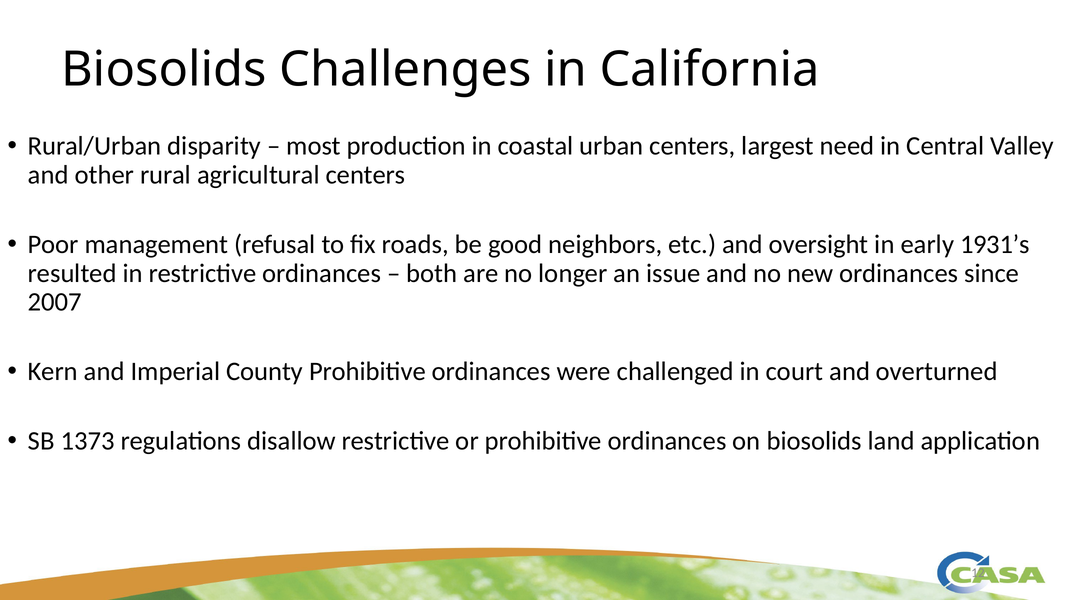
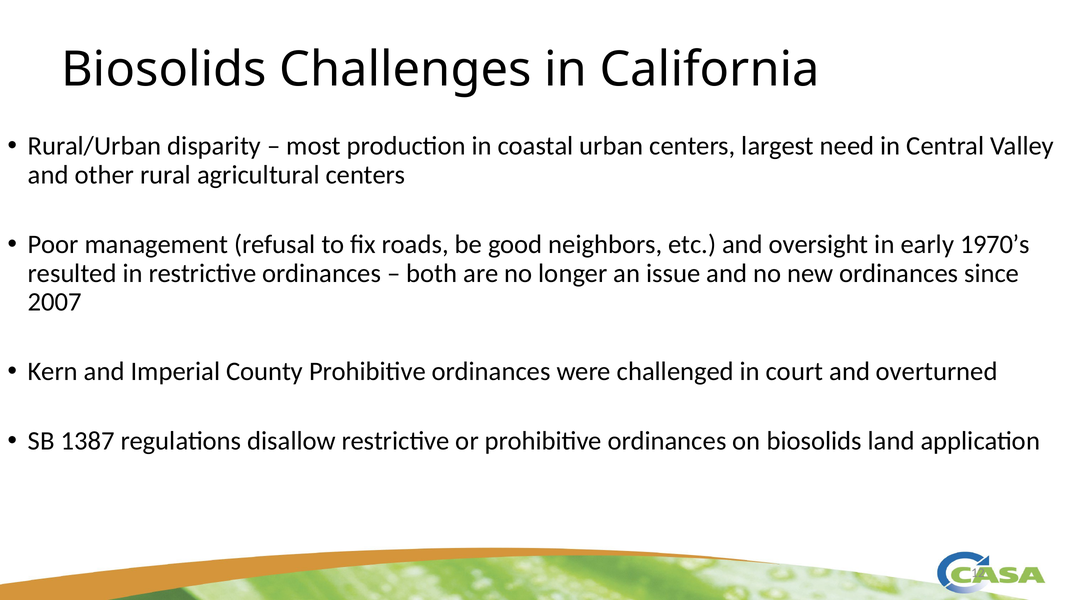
1931’s: 1931’s -> 1970’s (995, 244)
1373: 1373 -> 1387 (88, 441)
